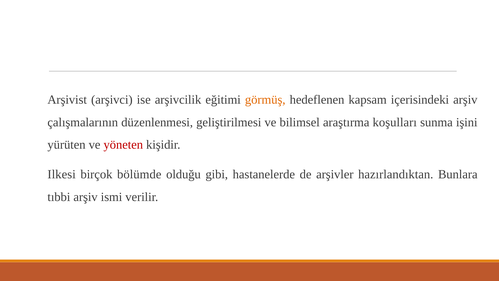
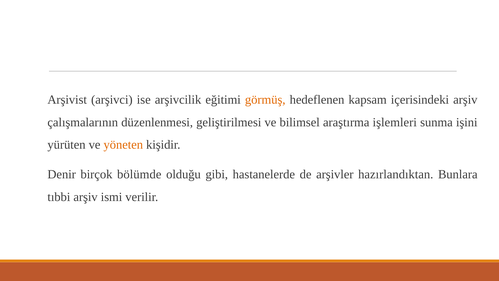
koşulları: koşulları -> işlemleri (395, 122)
yöneten colour: red -> orange (123, 145)
Ilkesi: Ilkesi -> Denir (62, 174)
